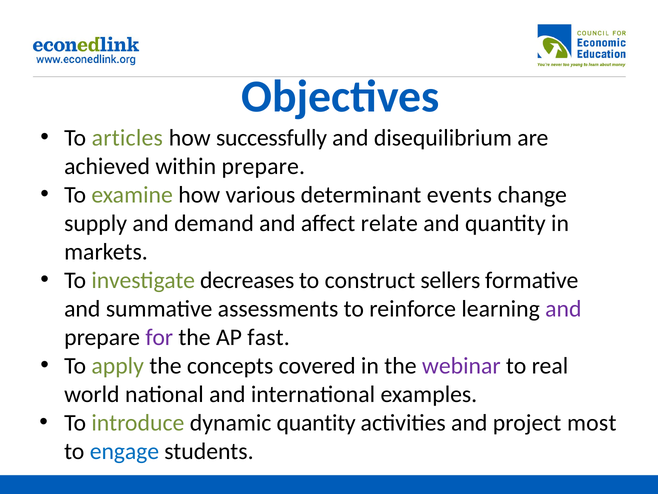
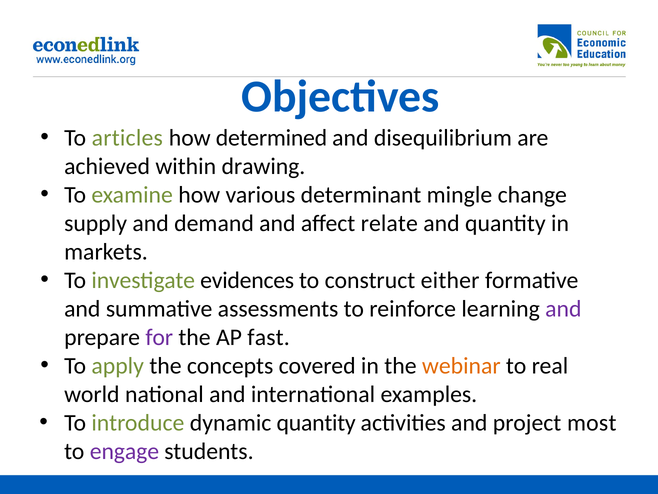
successfully: successfully -> determined (272, 138)
within prepare: prepare -> drawing (263, 166)
events: events -> mingle (459, 195)
decreases: decreases -> evidences (247, 280)
sellers: sellers -> either (450, 280)
webinar colour: purple -> orange (461, 365)
engage colour: blue -> purple (124, 451)
